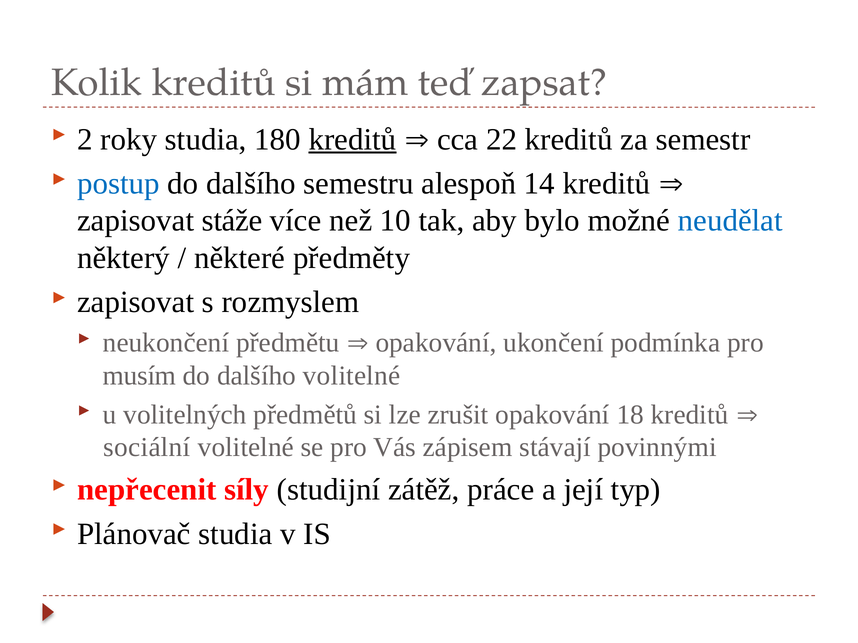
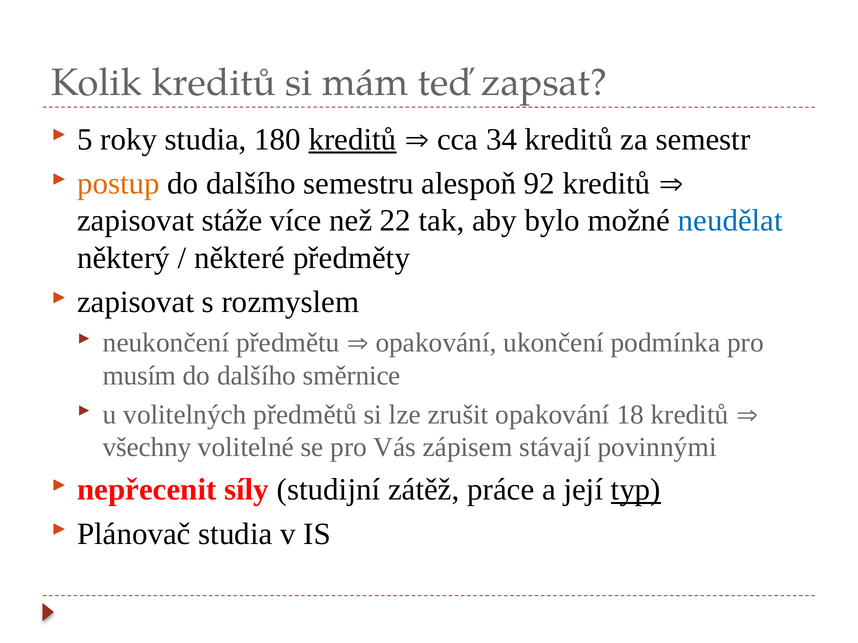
2: 2 -> 5 (85, 139)
22: 22 -> 34 (502, 139)
postup colour: blue -> orange (118, 184)
14: 14 -> 92 (539, 184)
10: 10 -> 22 (395, 221)
dalšího volitelné: volitelné -> směrnice (352, 376)
sociální: sociální -> všechny (147, 448)
typ underline: none -> present (636, 490)
